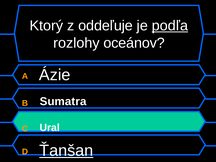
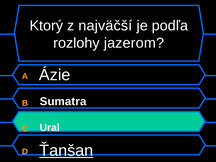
oddeľuje: oddeľuje -> najväčší (105, 26)
podľa underline: present -> none (170, 26)
oceánov: oceánov -> jazerom (134, 43)
